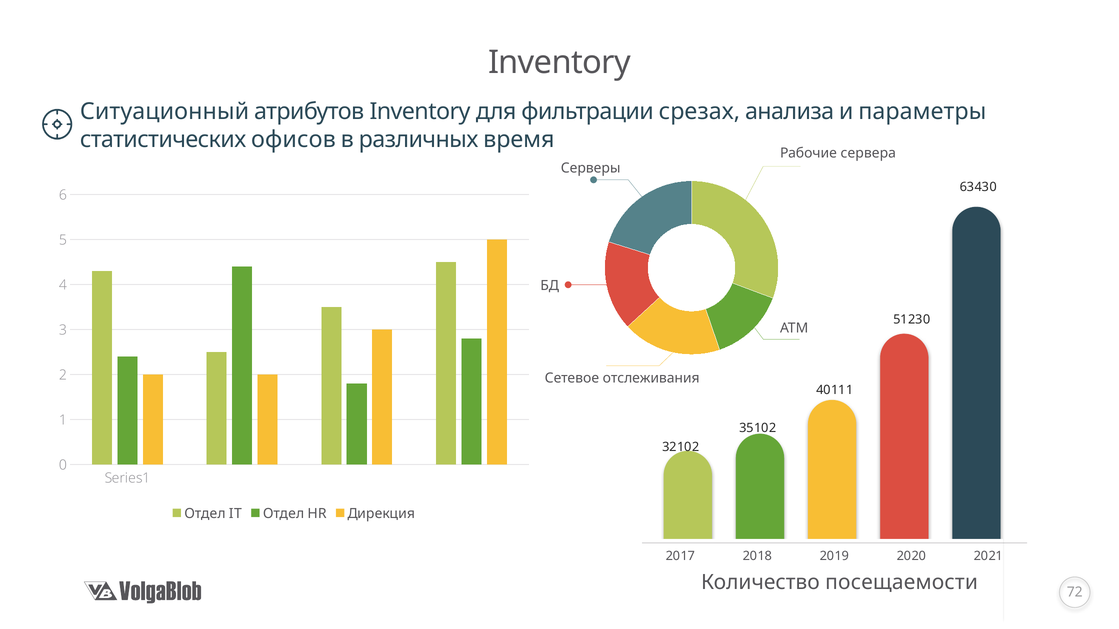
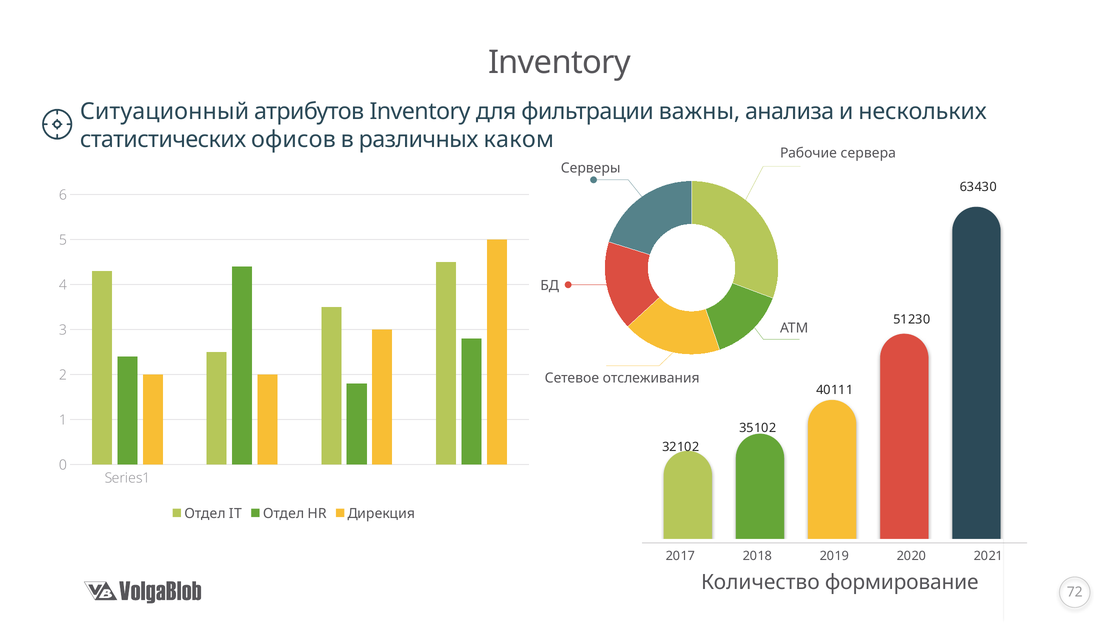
срезах: срезах -> важны (699, 112)
параметры: параметры -> нескольких (922, 112)
время: время -> каком (519, 140)
посещаемости: посещаемости -> формирование (902, 583)
